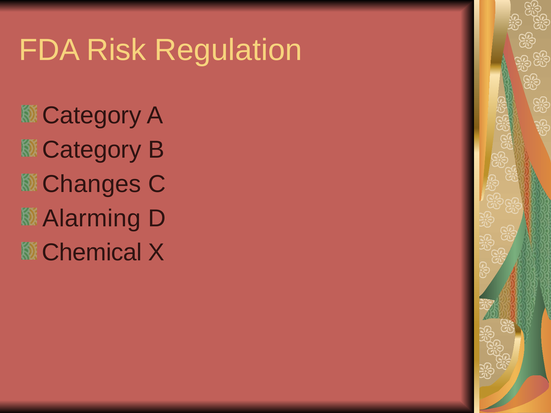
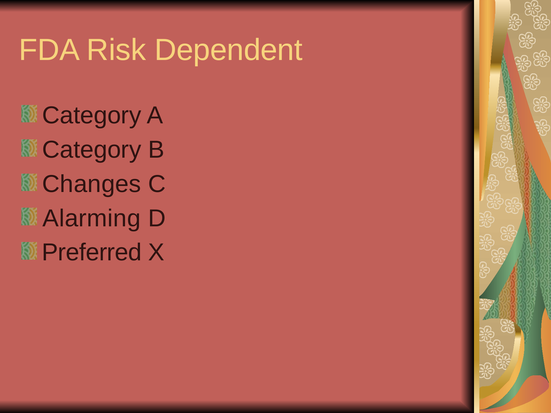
Regulation: Regulation -> Dependent (229, 50)
Chemical: Chemical -> Preferred (92, 253)
